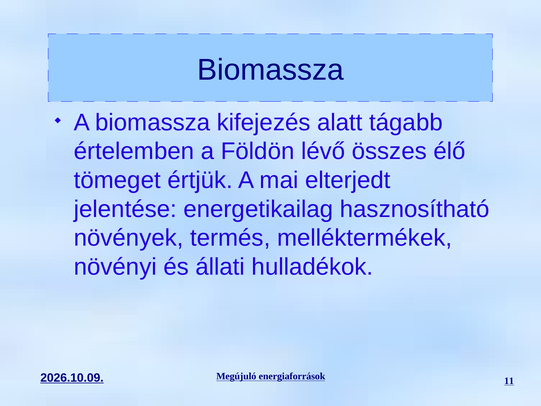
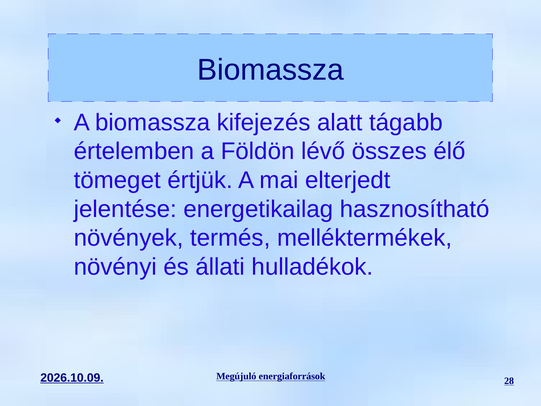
11: 11 -> 28 (509, 381)
